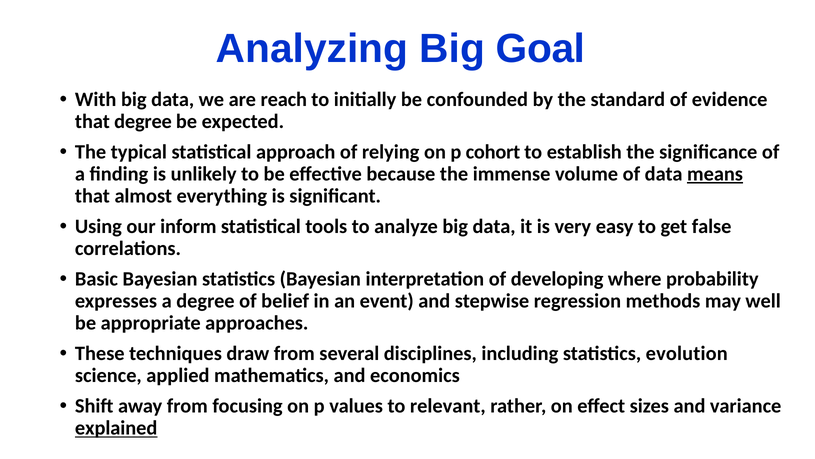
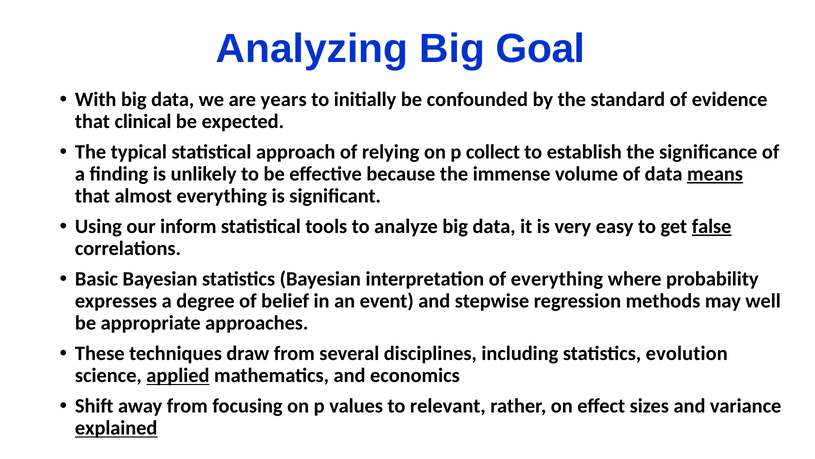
reach: reach -> years (284, 99)
that degree: degree -> clinical (143, 121)
cohort: cohort -> collect (493, 152)
false underline: none -> present (712, 226)
of developing: developing -> everything (557, 279)
applied underline: none -> present (178, 375)
